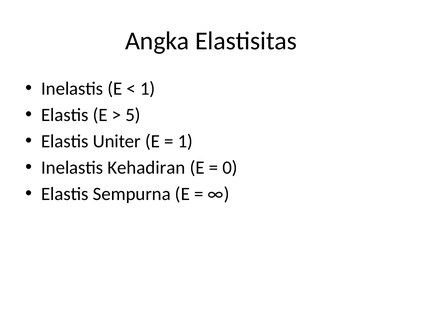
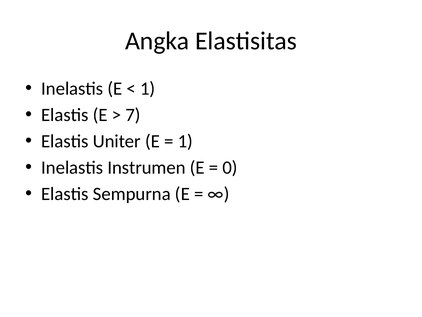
5: 5 -> 7 (133, 115)
Kehadiran: Kehadiran -> Instrumen (147, 167)
